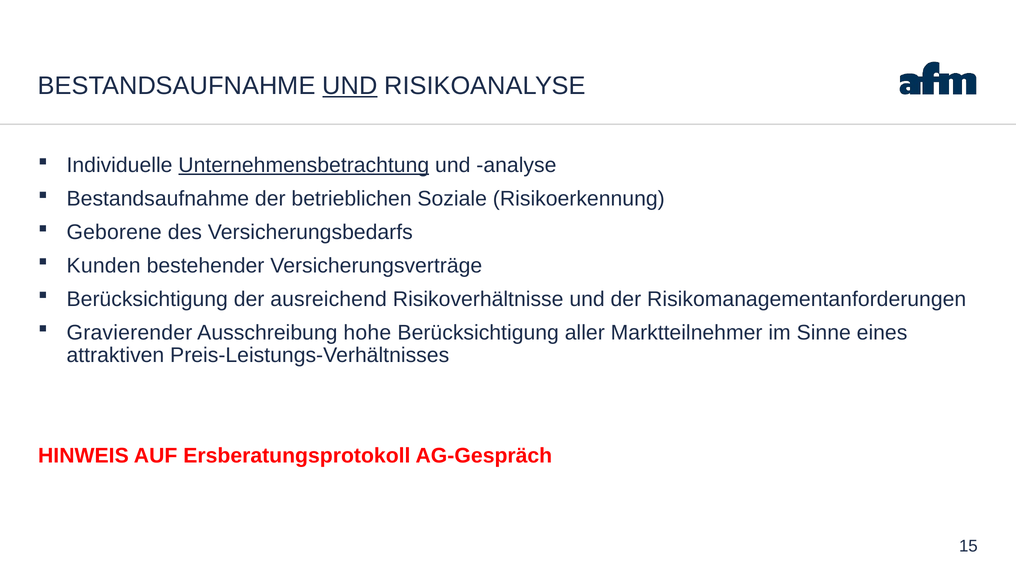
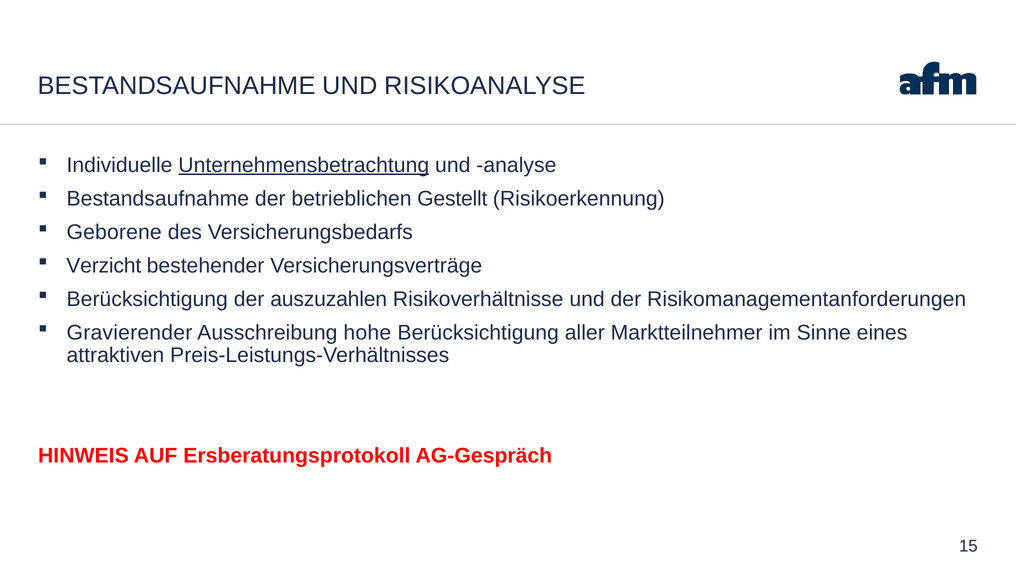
UND underline: present -> none (350, 86)
Soziale: Soziale -> Gestellt (452, 198)
Kunden: Kunden -> Verzicht (104, 265)
ausreichend: ausreichend -> auszuzahlen (329, 299)
